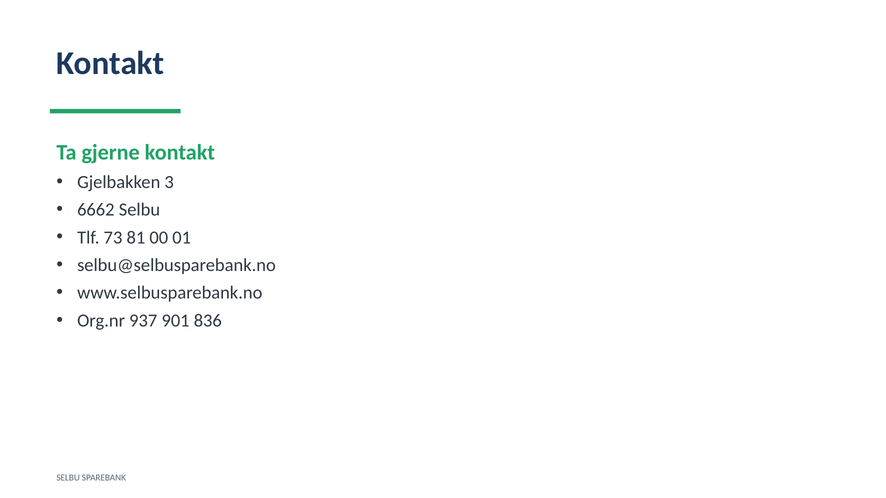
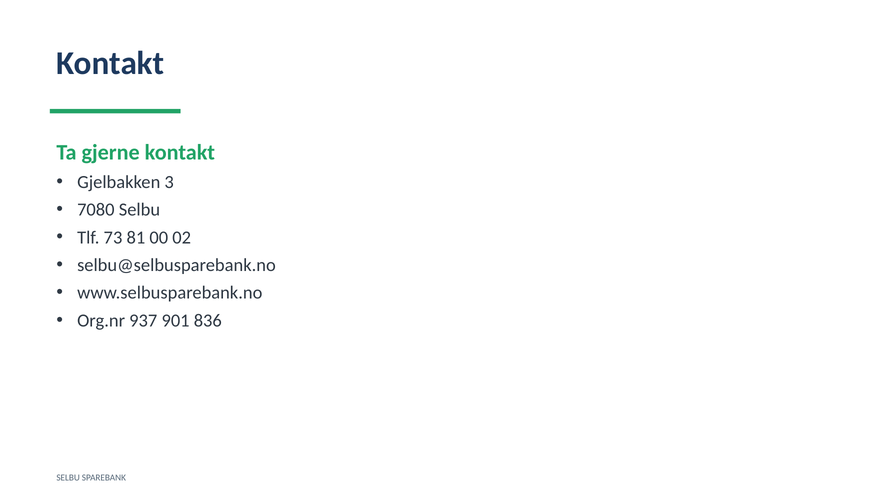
6662: 6662 -> 7080 (96, 210)
01: 01 -> 02 (182, 238)
